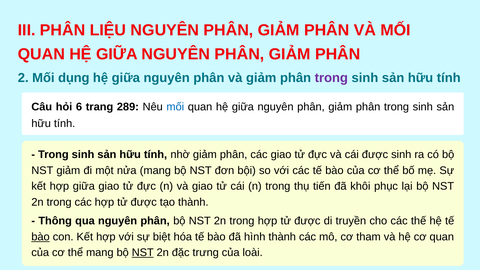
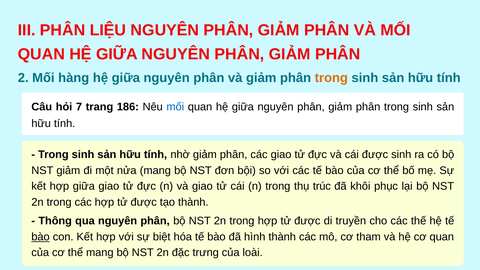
dụng: dụng -> hàng (74, 78)
trong colour: purple -> orange (331, 78)
6: 6 -> 7 (79, 107)
289: 289 -> 186 (128, 107)
tiến: tiến -> trúc (322, 186)
NST underline: present -> none (143, 253)
